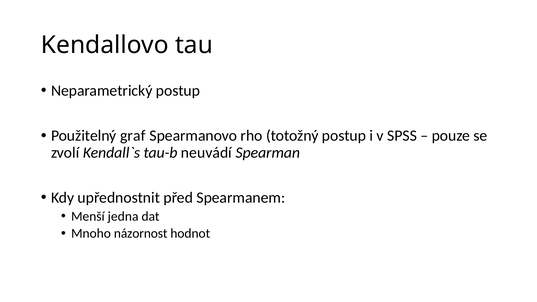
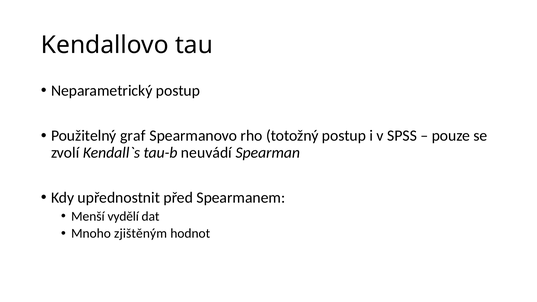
jedna: jedna -> vydělí (123, 216)
názornost: názornost -> zjištěným (141, 234)
